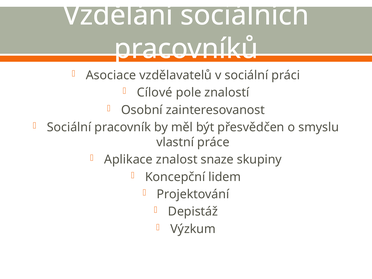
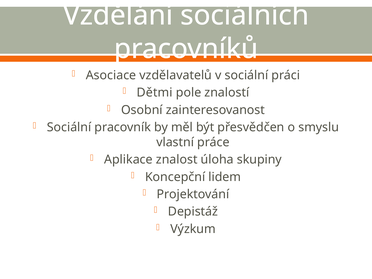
Cílové: Cílové -> Dětmi (155, 93)
snaze: snaze -> úloha (217, 160)
